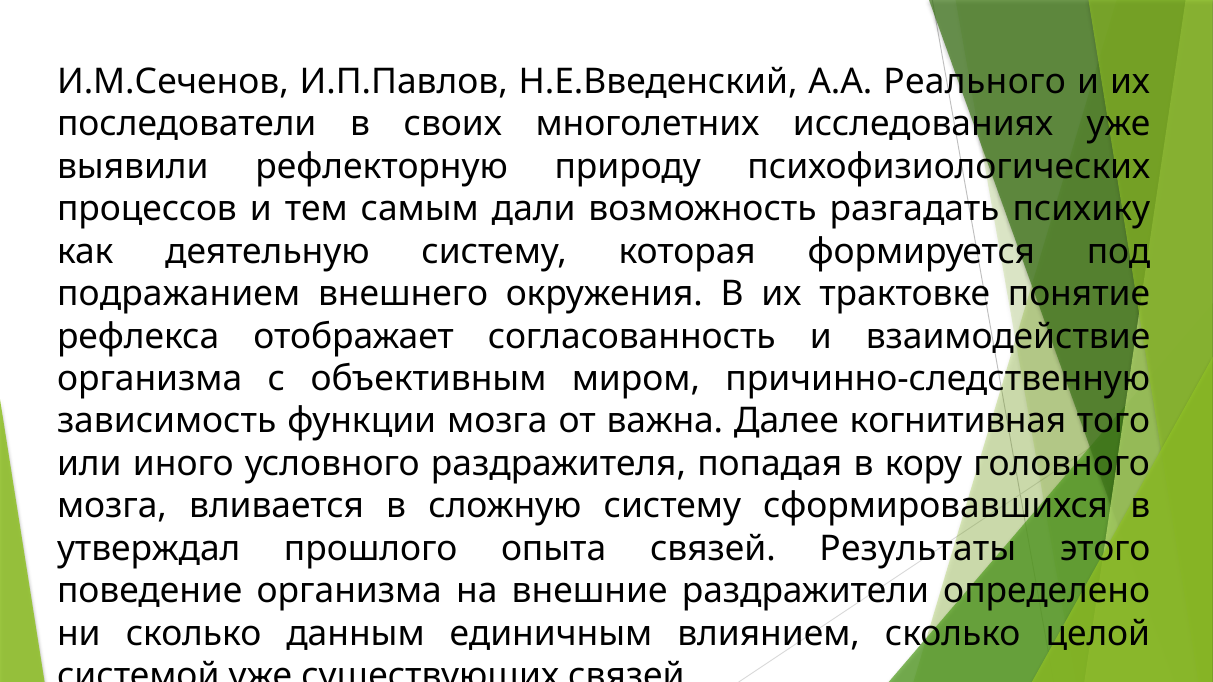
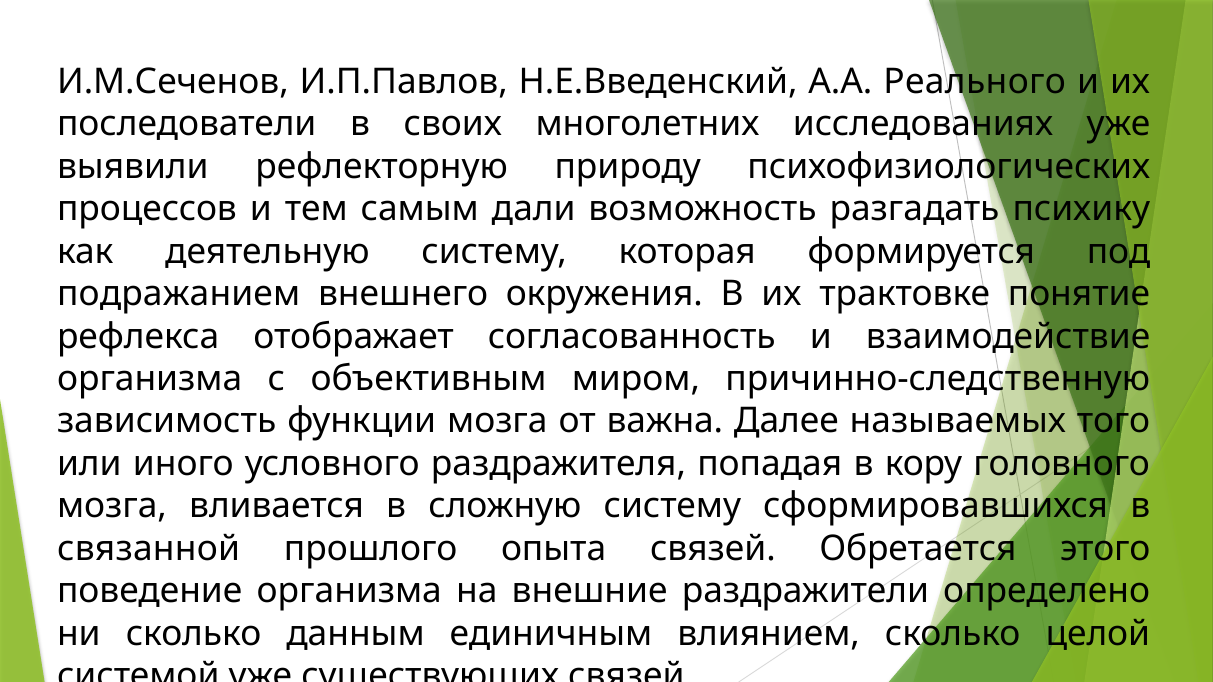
когнитивная: когнитивная -> называемых (958, 421)
утверждал: утверждал -> связанной (149, 549)
Результаты: Результаты -> Обретается (918, 549)
